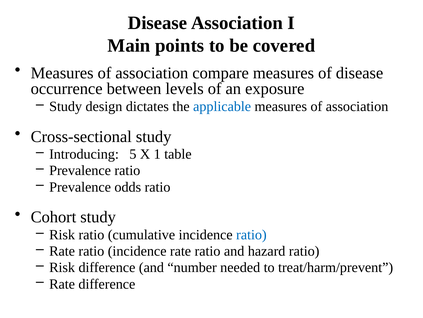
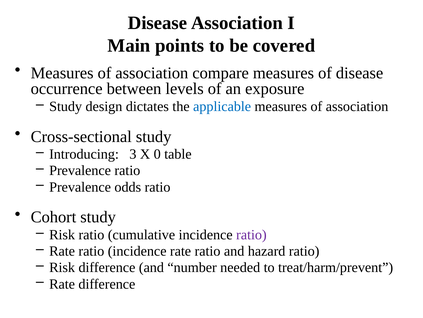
5: 5 -> 3 (133, 154)
1: 1 -> 0 (157, 154)
ratio colour: blue -> purple (251, 234)
